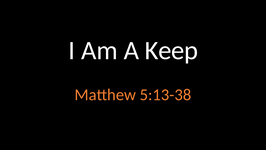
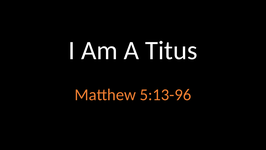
Keep: Keep -> Titus (171, 50)
5:13-38: 5:13-38 -> 5:13-96 (166, 95)
